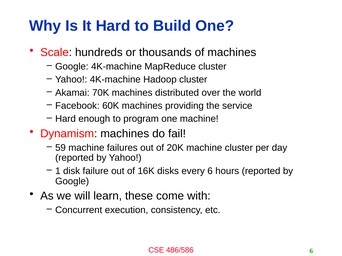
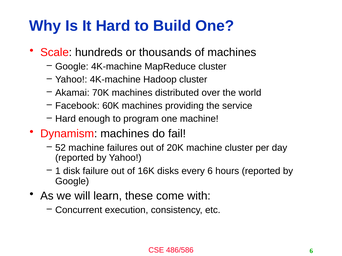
59: 59 -> 52 (60, 148)
